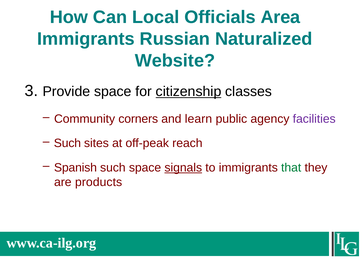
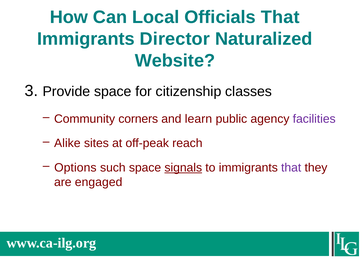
Officials Area: Area -> That (280, 17)
Russian: Russian -> Director (175, 39)
citizenship underline: present -> none (189, 92)
Such: Such -> Alike (67, 144)
Spanish: Spanish -> Options (75, 168)
that colour: green -> purple (291, 168)
products: products -> engaged (99, 182)
